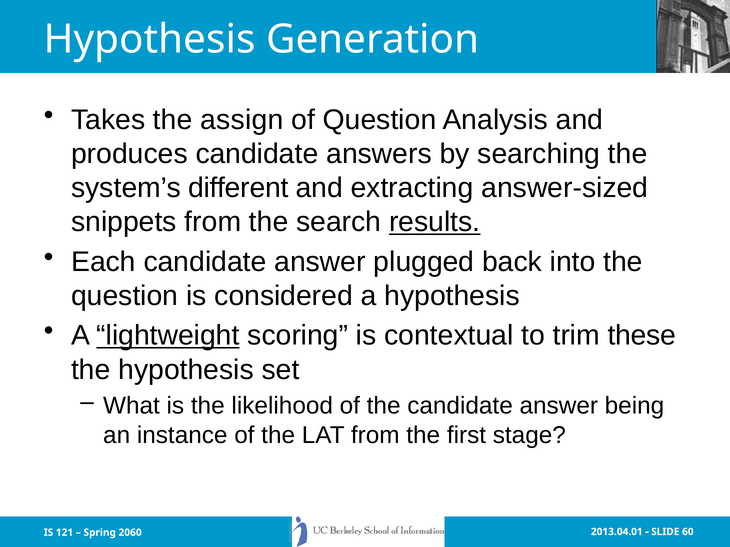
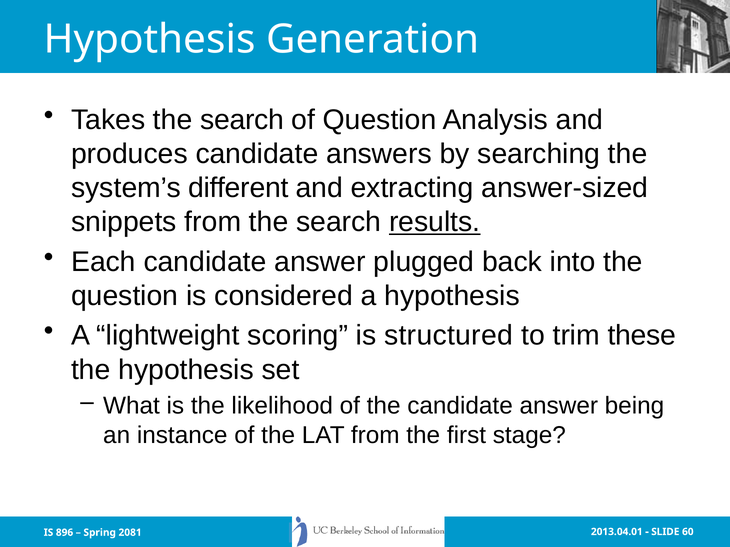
Takes the assign: assign -> search (242, 120)
lightweight underline: present -> none (168, 336)
contextual: contextual -> structured (449, 336)
121: 121 -> 896 (65, 533)
2060: 2060 -> 2081 (130, 533)
